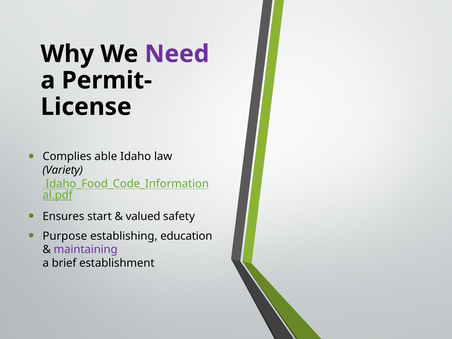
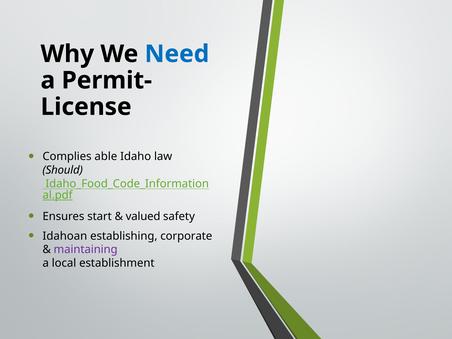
Need colour: purple -> blue (177, 54)
Variety: Variety -> Should (63, 170)
Purpose: Purpose -> Idahoan (65, 236)
education: education -> corporate (186, 236)
brief: brief -> local (64, 263)
